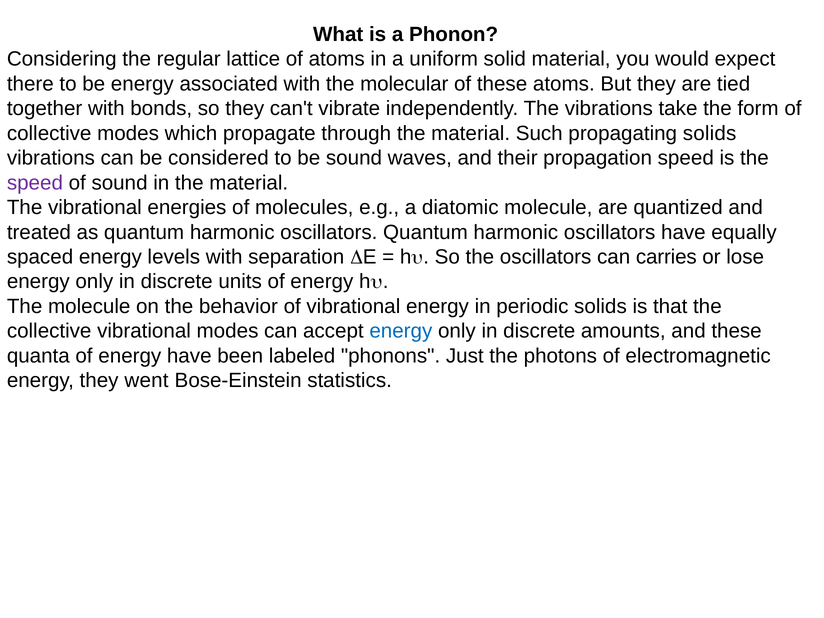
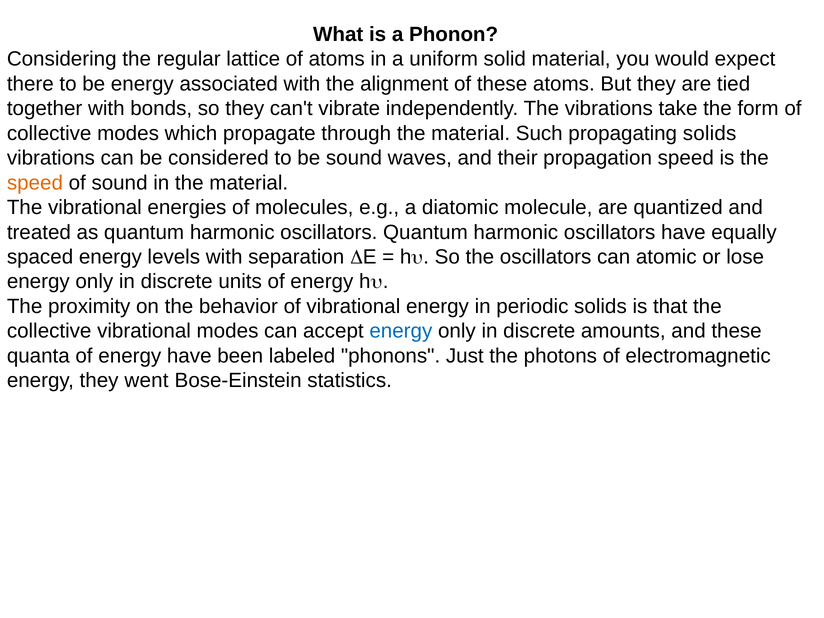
molecular: molecular -> alignment (404, 84)
speed colour: purple -> orange (35, 183)
carries: carries -> atomic (666, 257)
The molecule: molecule -> proximity (89, 306)
